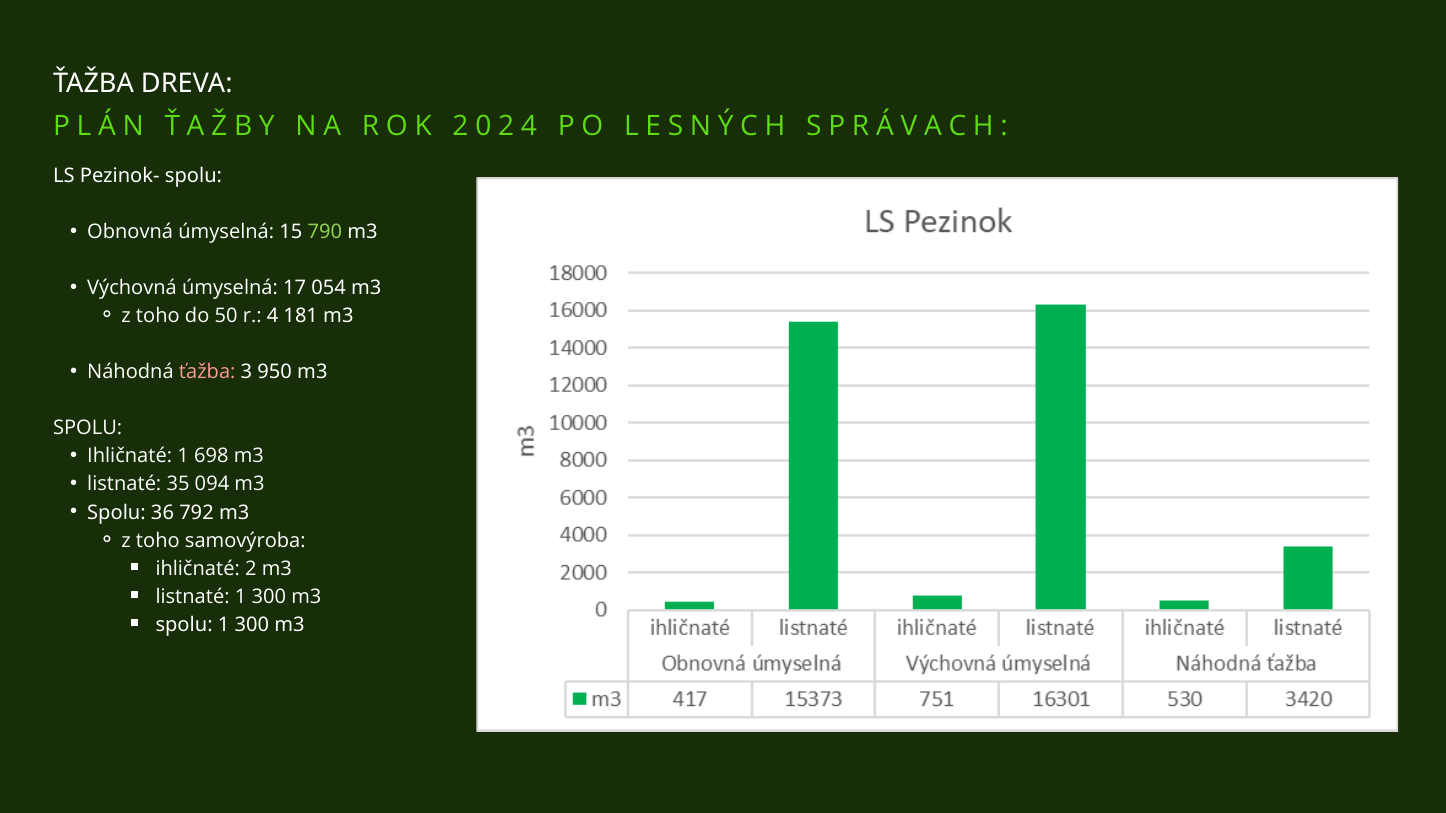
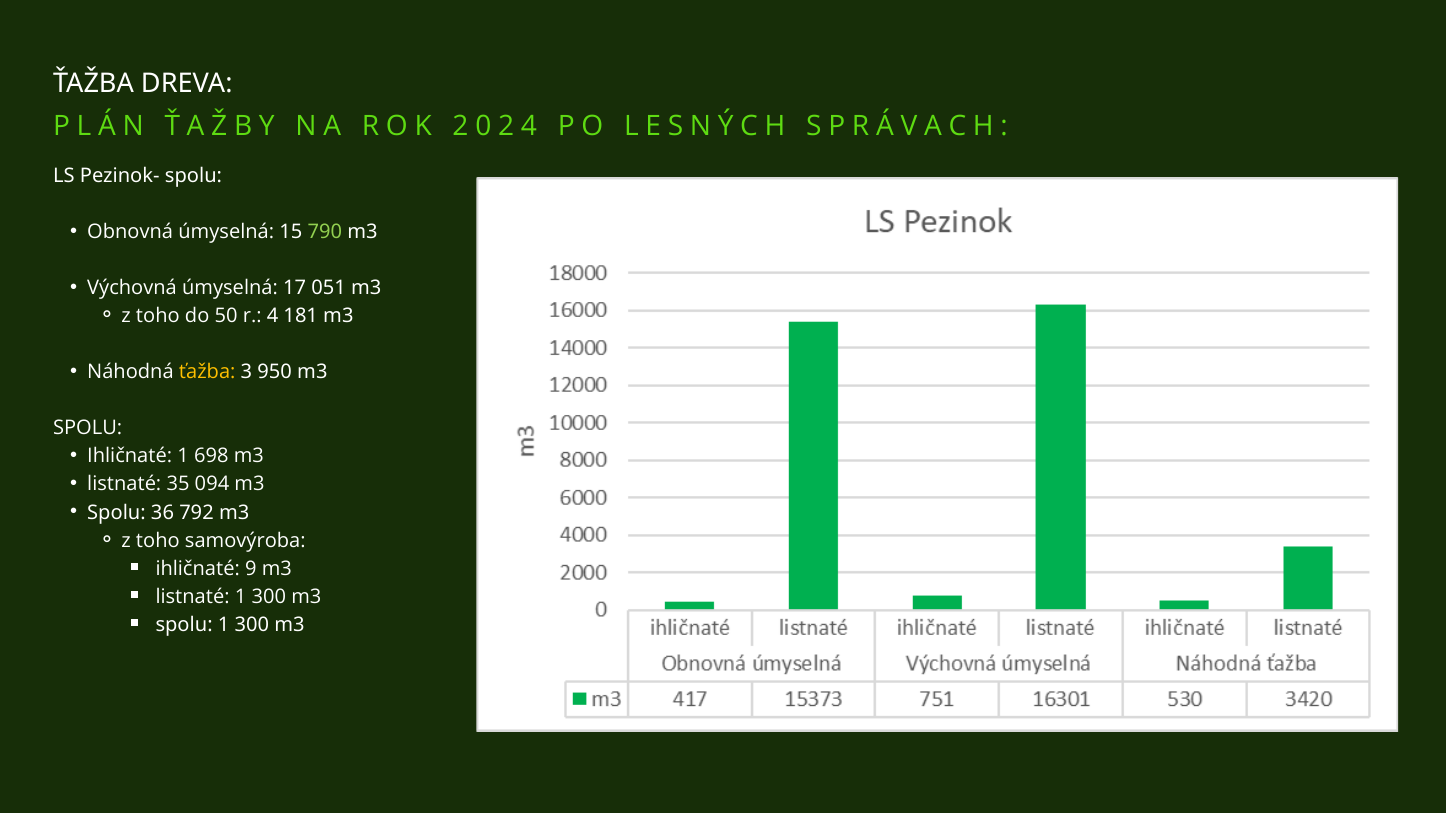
054: 054 -> 051 (329, 288)
ťažba colour: pink -> yellow (207, 372)
2: 2 -> 9 (251, 569)
